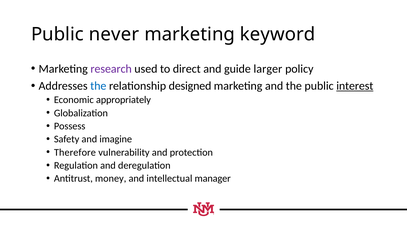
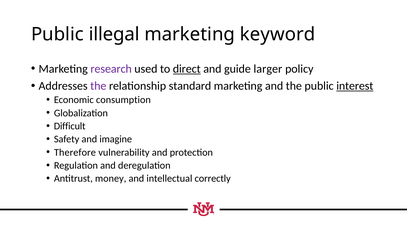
never: never -> illegal (114, 34)
direct underline: none -> present (187, 69)
the colour: blue -> purple (98, 86)
designed: designed -> standard (190, 86)
appropriately: appropriately -> consumption (123, 100)
Possess: Possess -> Difficult (70, 126)
manager: manager -> correctly (213, 179)
